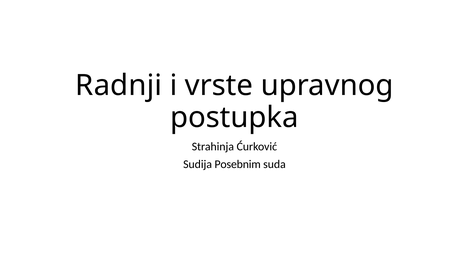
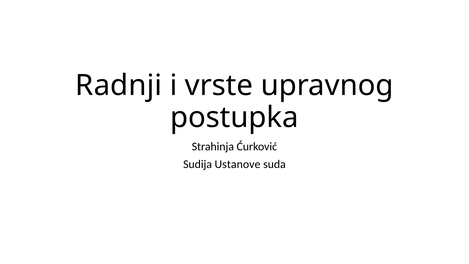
Posebnim: Posebnim -> Ustanove (238, 164)
